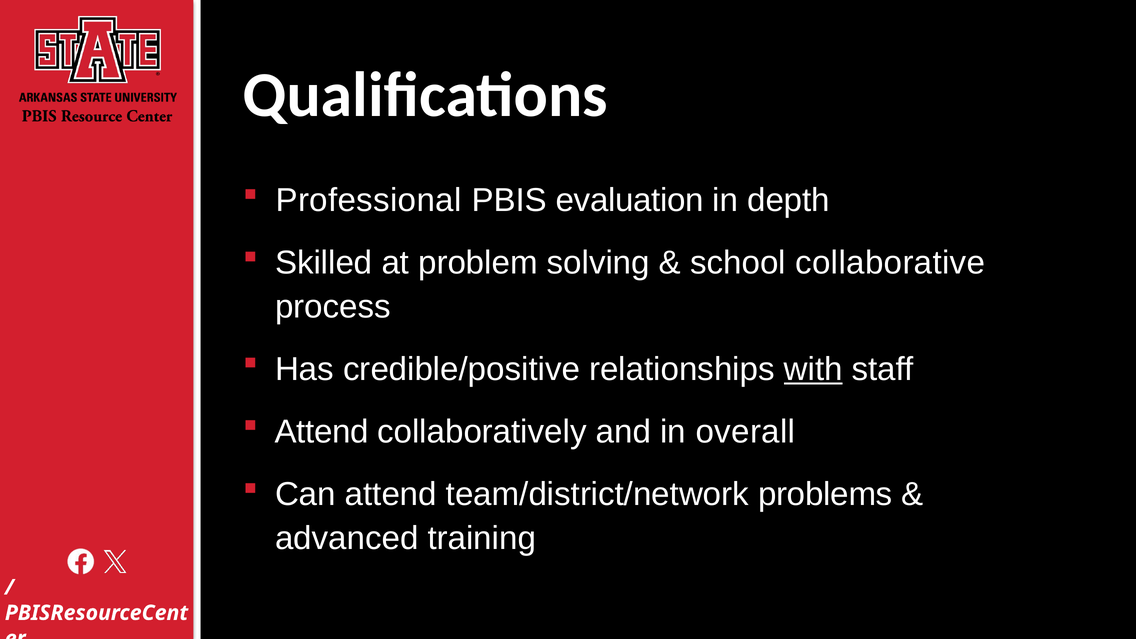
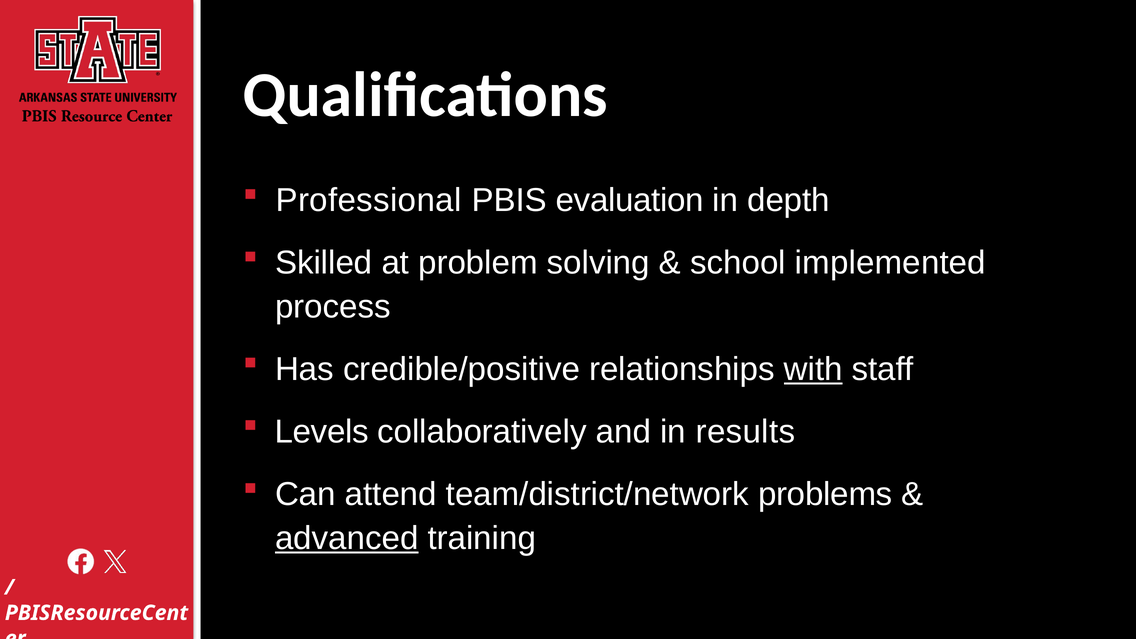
collaborative: collaborative -> implemented (890, 263)
Attend: Attend -> Levels (322, 432)
overall: overall -> results (745, 432)
advanced underline: none -> present (347, 538)
